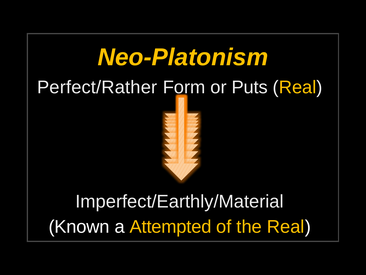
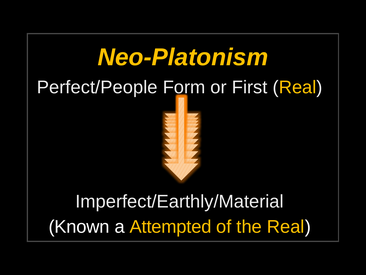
Perfect/Rather: Perfect/Rather -> Perfect/People (97, 87)
Puts: Puts -> First (250, 87)
